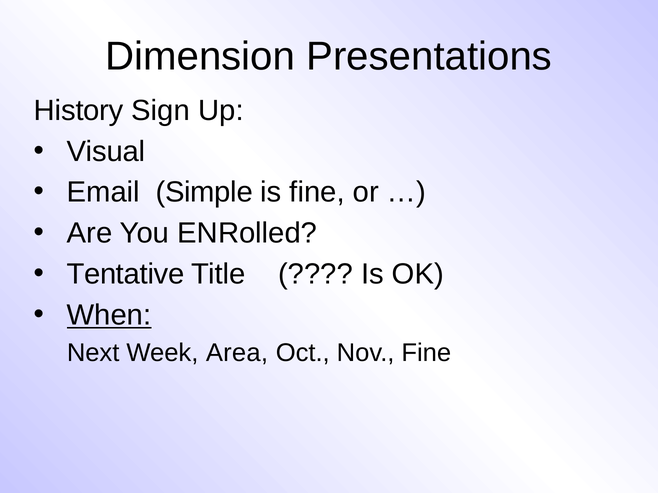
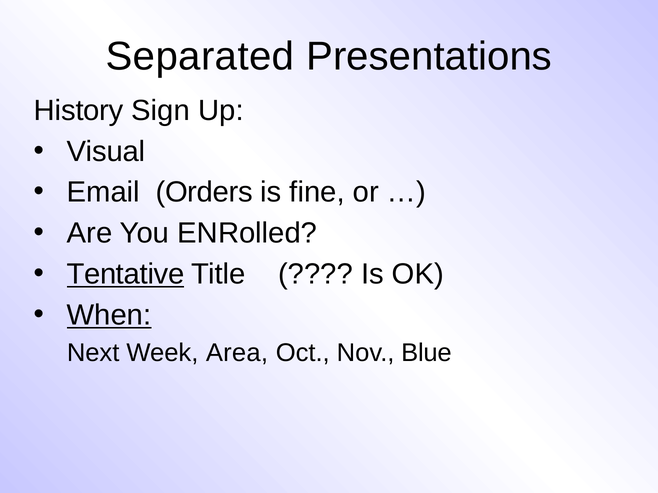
Dimension: Dimension -> Separated (200, 57)
Simple: Simple -> Orders (204, 193)
Tentative underline: none -> present (125, 274)
Nov Fine: Fine -> Blue (426, 353)
